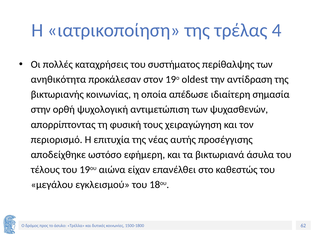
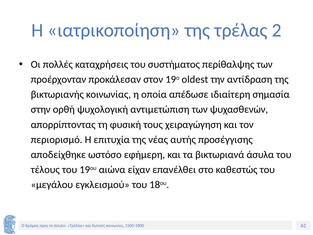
4: 4 -> 2 (277, 30)
ανηθικότητα: ανηθικότητα -> προέρχονταν (58, 79)
